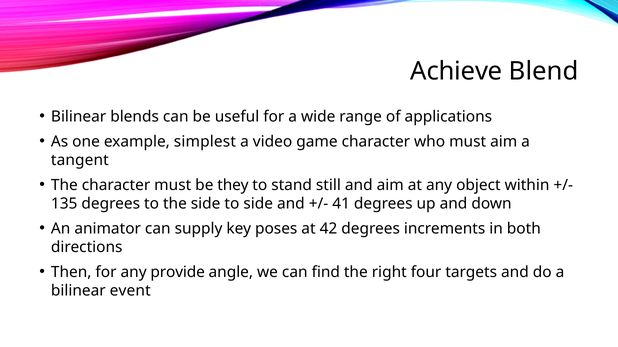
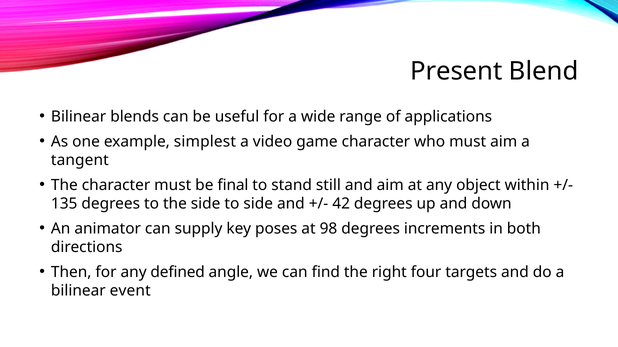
Achieve: Achieve -> Present (456, 71)
they: they -> final (233, 185)
41: 41 -> 42 (341, 204)
42: 42 -> 98 (329, 229)
provide: provide -> defined (178, 273)
